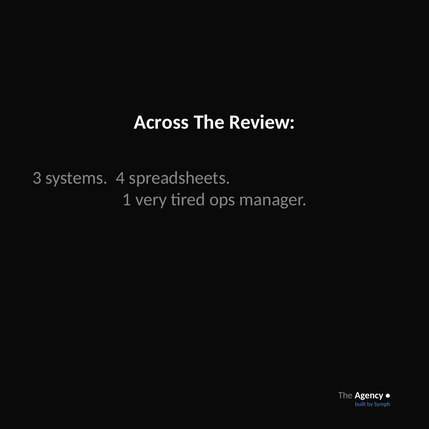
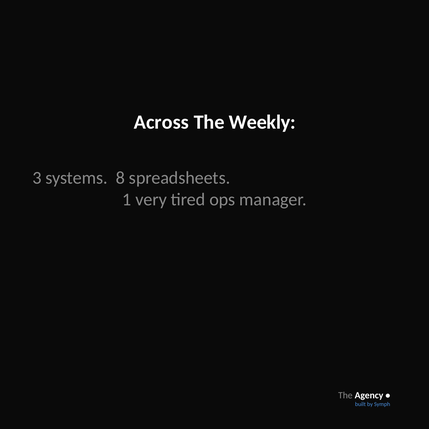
Review: Review -> Weekly (262, 122)
4: 4 -> 8 (120, 178)
